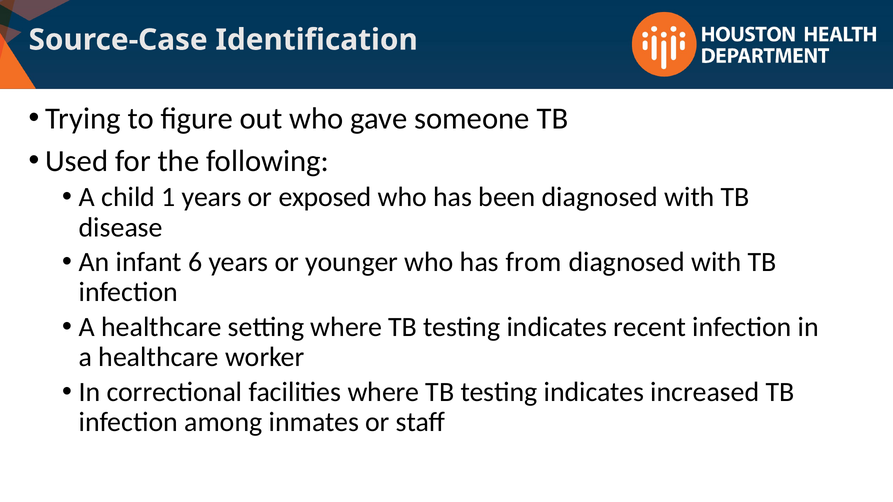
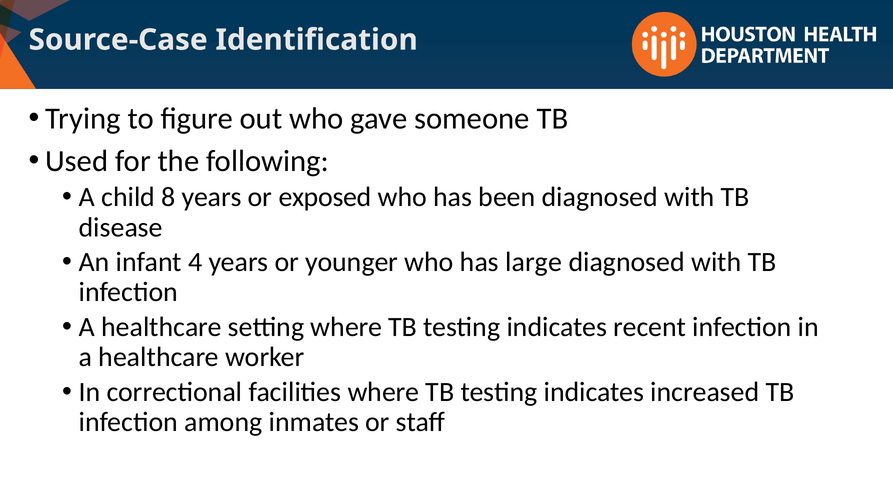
1: 1 -> 8 (168, 197)
6: 6 -> 4 (195, 262)
from: from -> large (534, 262)
